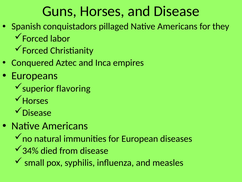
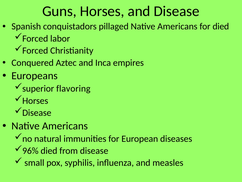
for they: they -> died (221, 26)
34%: 34% -> 96% (30, 150)
